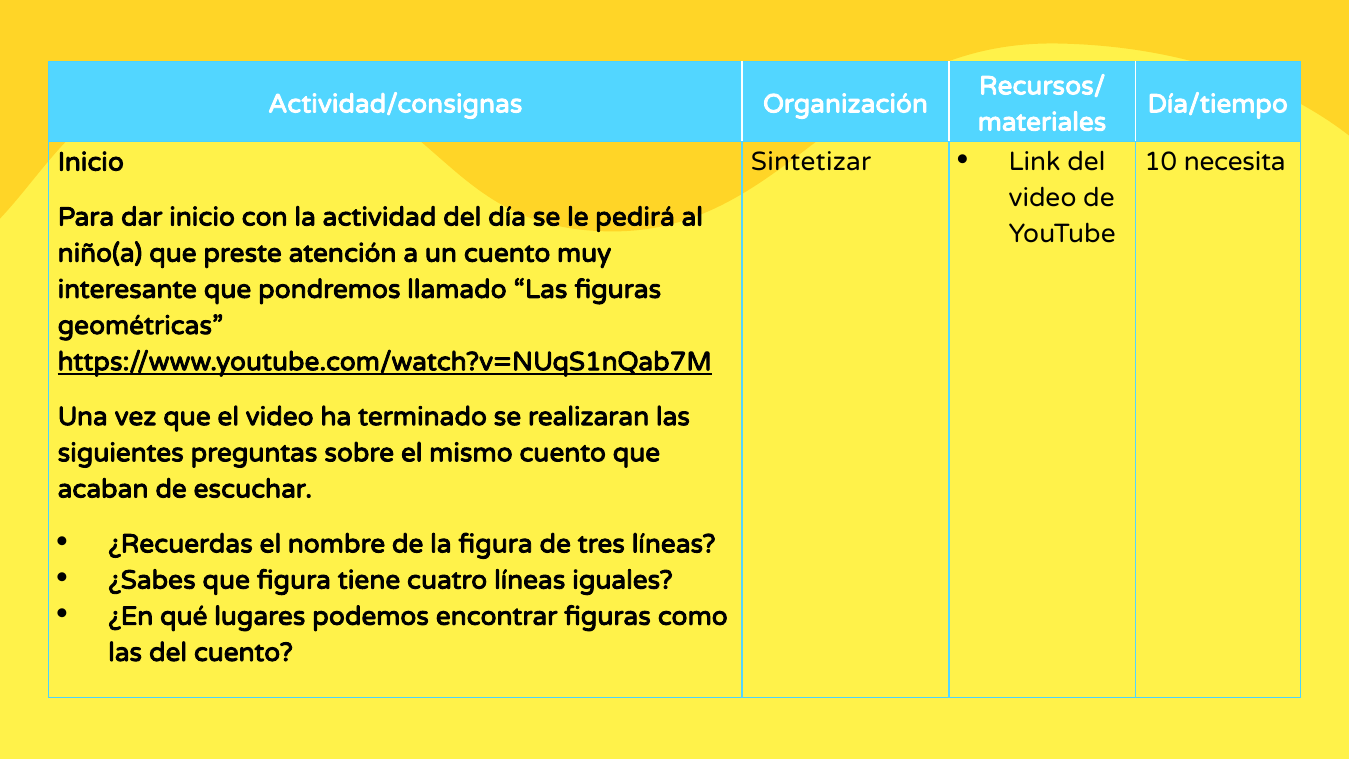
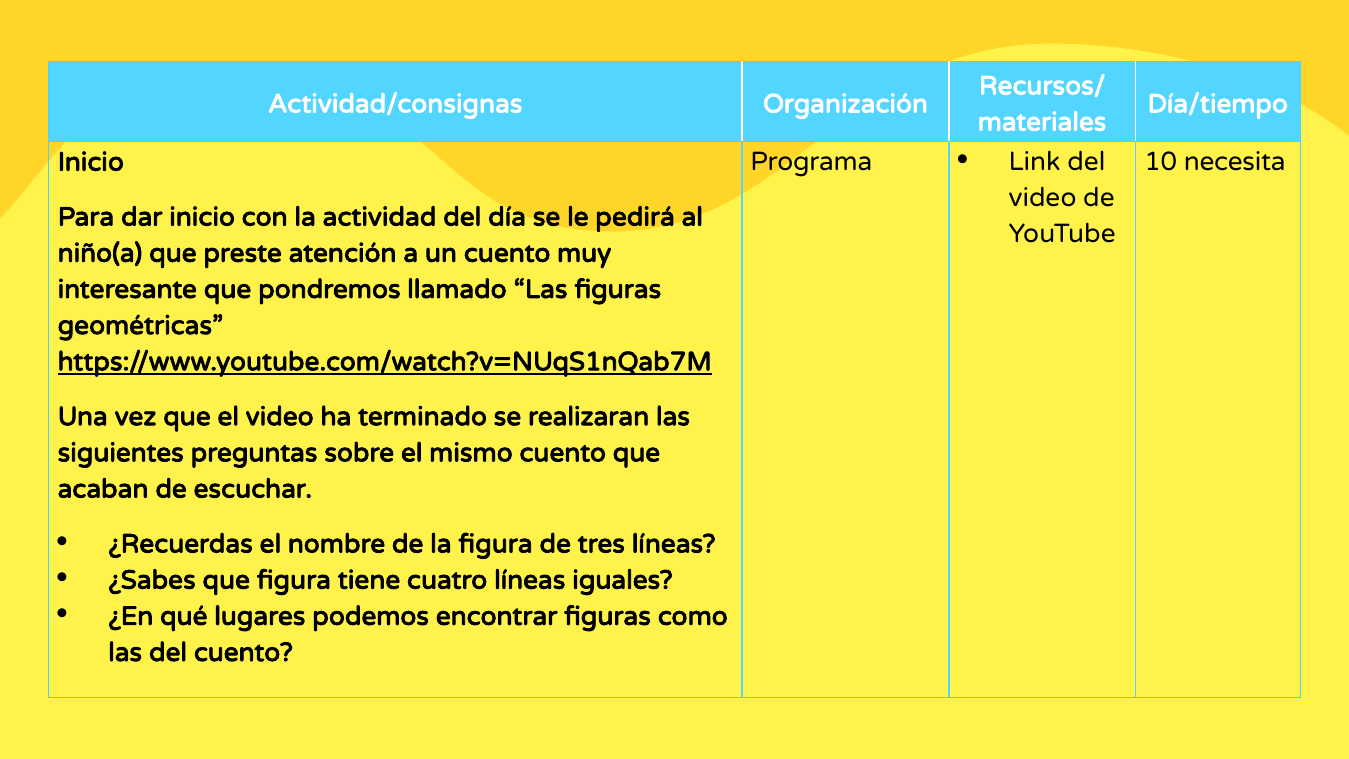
Sintetizar: Sintetizar -> Programa (811, 162)
